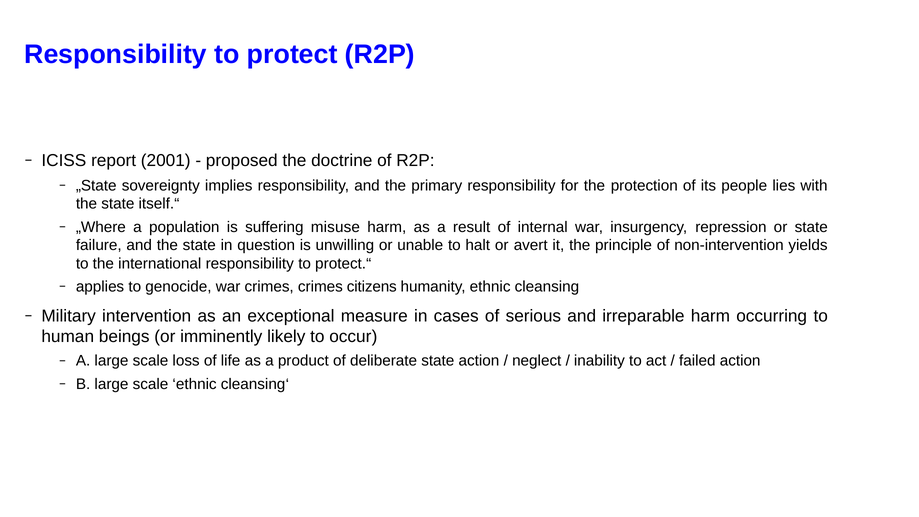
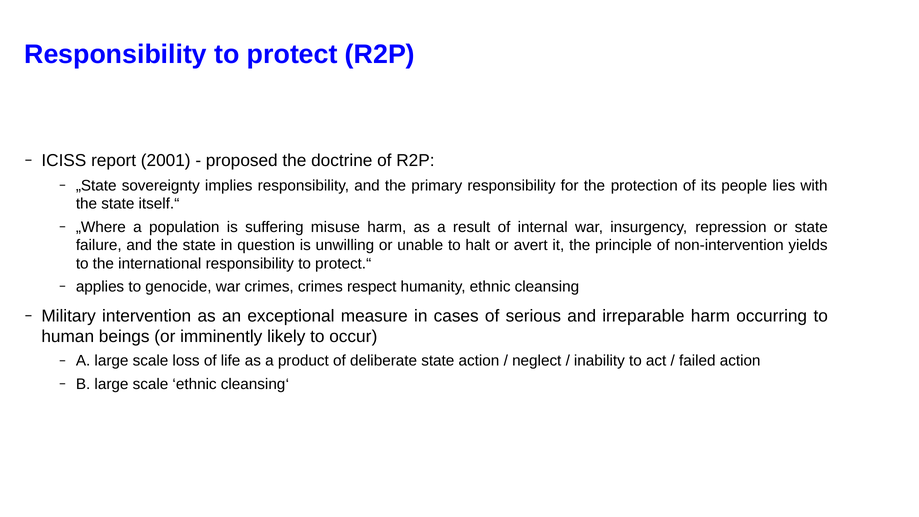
citizens: citizens -> respect (372, 287)
